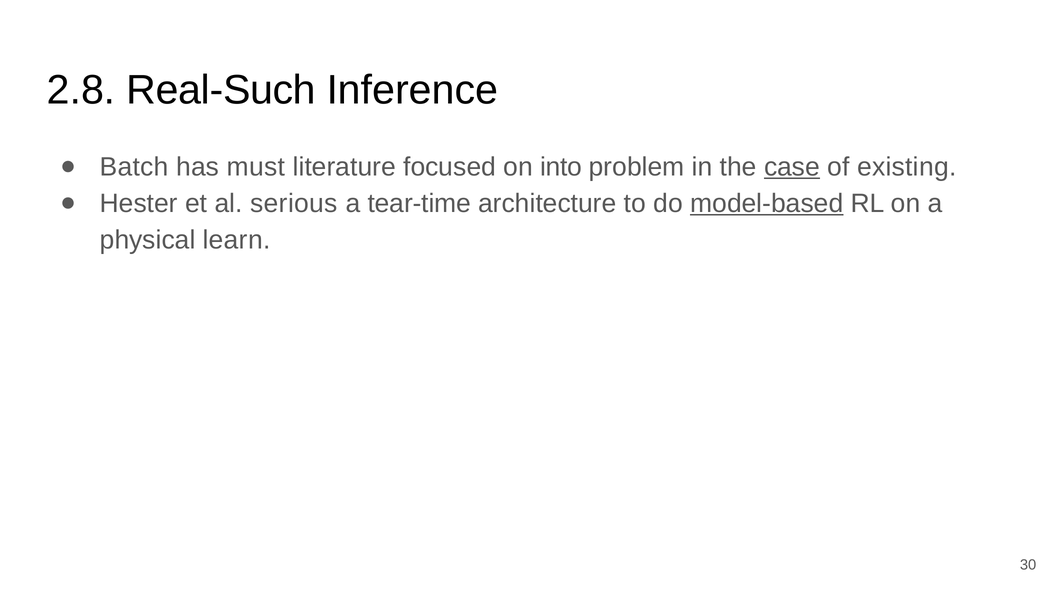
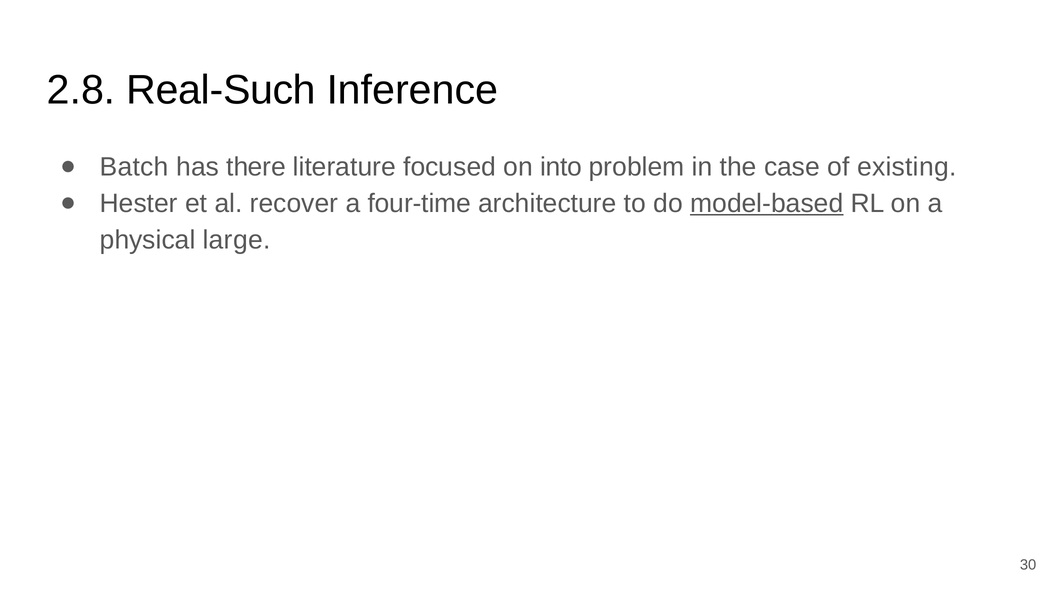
must: must -> there (256, 167)
case underline: present -> none (792, 167)
serious: serious -> recover (294, 203)
tear-time: tear-time -> four-time (419, 203)
learn: learn -> large (237, 240)
